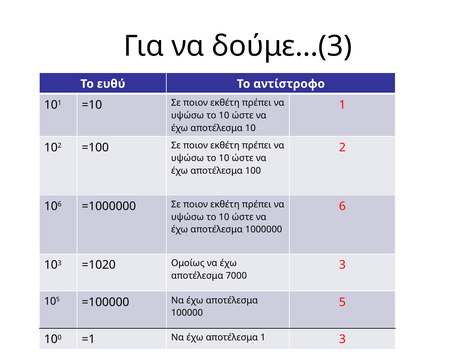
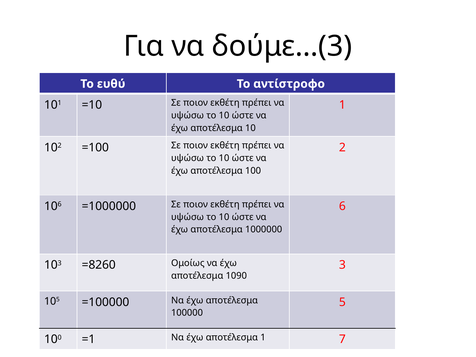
=1020: =1020 -> =8260 (99, 265)
7000: 7000 -> 1090 (236, 276)
3: 3 -> 7 (342, 339)
